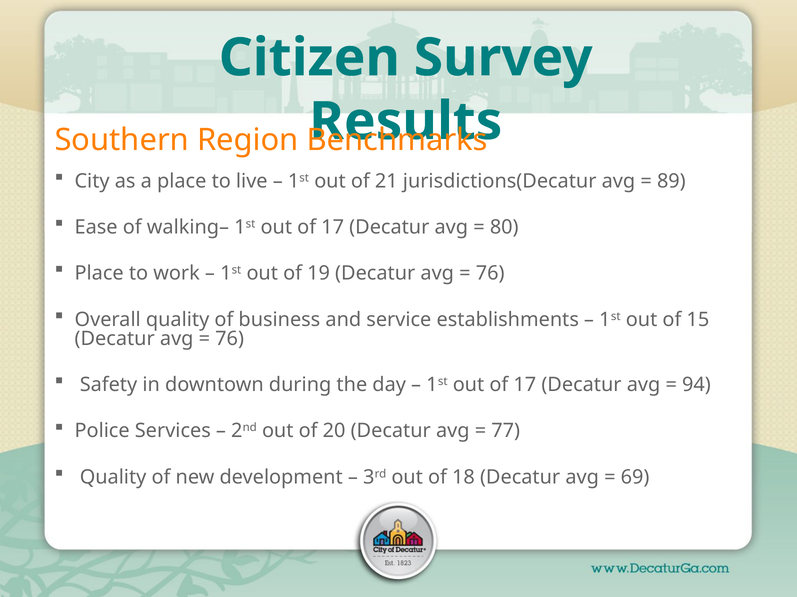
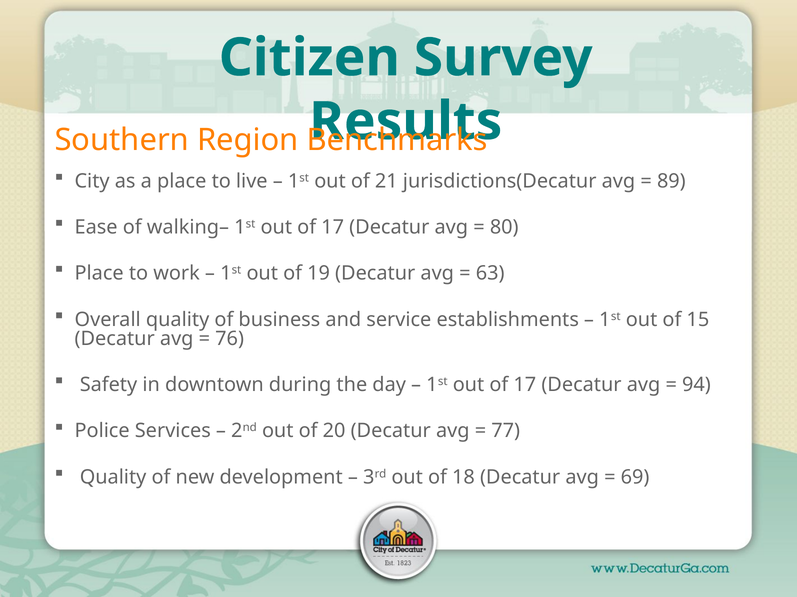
76: 76 -> 63 (490, 274)
